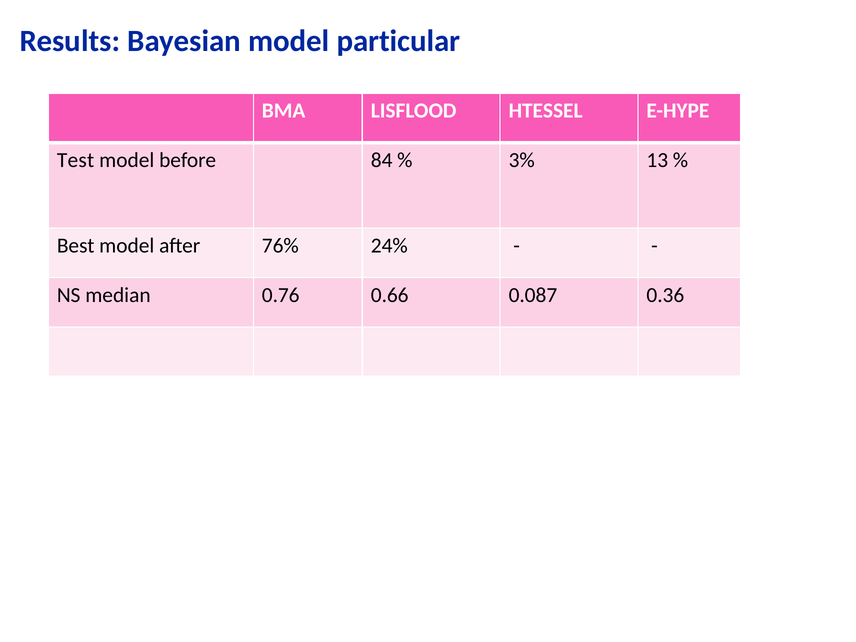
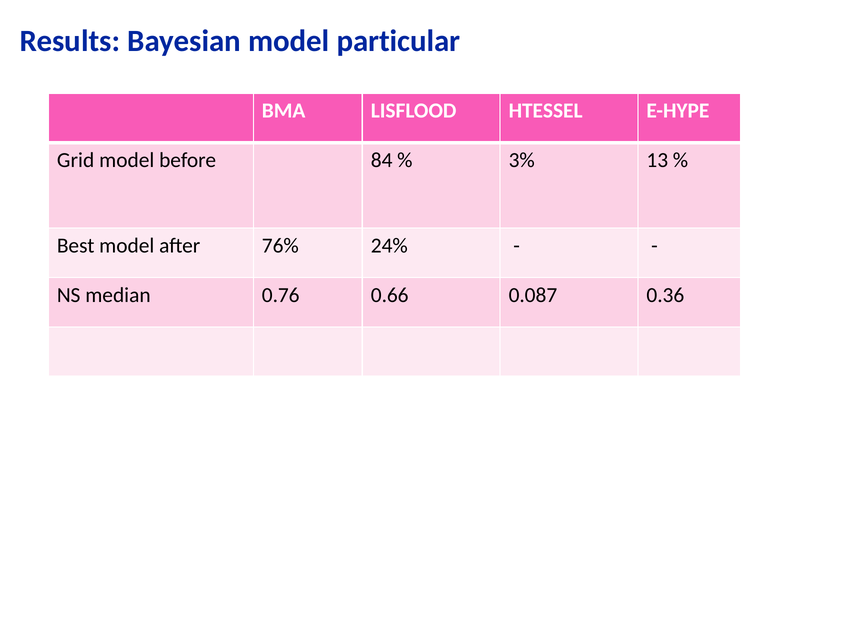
Test: Test -> Grid (76, 160)
